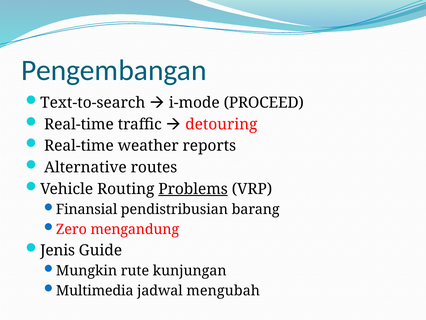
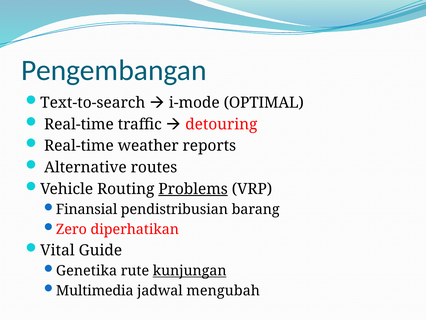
PROCEED: PROCEED -> OPTIMAL (264, 103)
mengandung: mengandung -> diperhatikan (135, 229)
Jenis: Jenis -> Vital (57, 250)
Mungkin: Mungkin -> Genetika (86, 270)
kunjungan underline: none -> present (190, 270)
